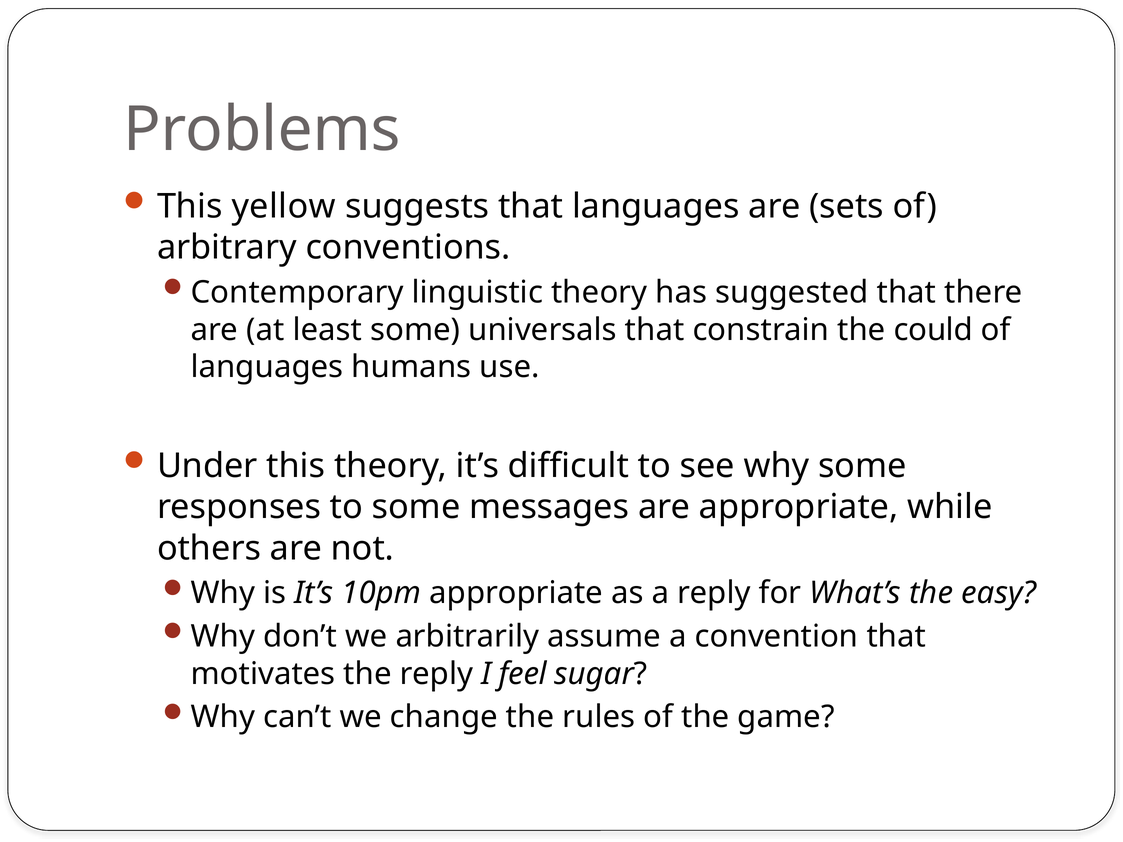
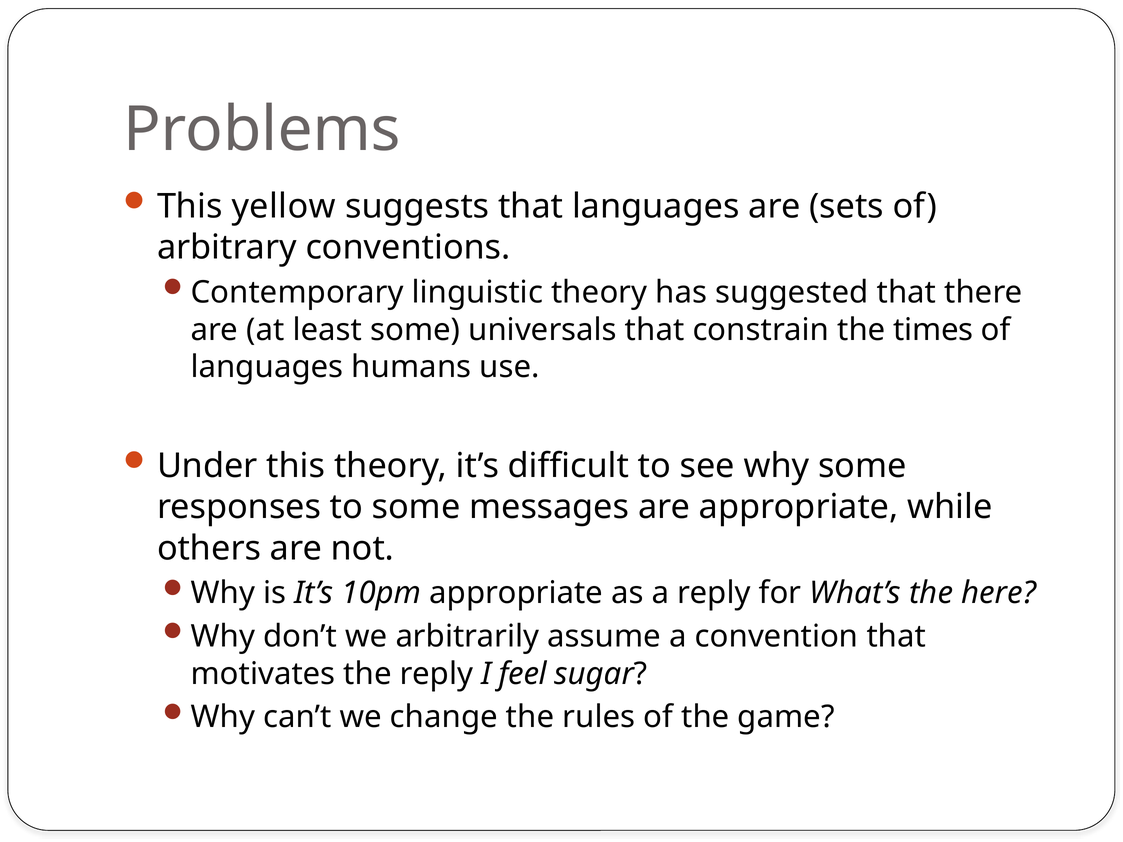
could: could -> times (933, 330)
easy: easy -> here (999, 593)
